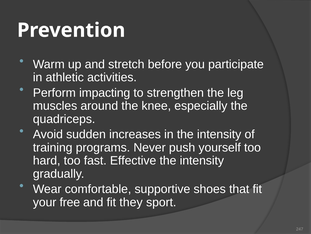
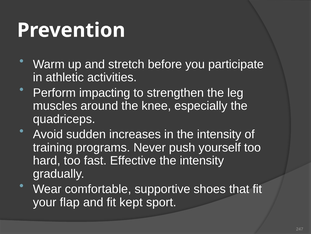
free: free -> flap (70, 202)
they: they -> kept (131, 202)
